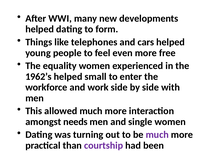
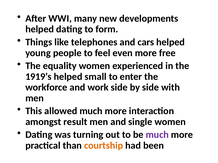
1962’s: 1962’s -> 1919’s (38, 77)
needs: needs -> result (75, 122)
courtship colour: purple -> orange (104, 146)
